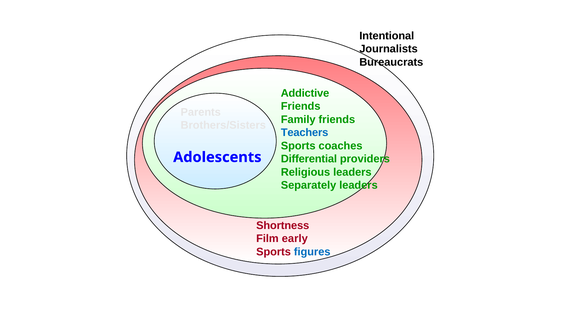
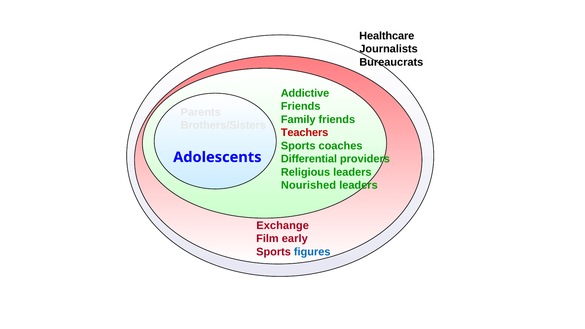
Intentional: Intentional -> Healthcare (387, 36)
Teachers colour: blue -> red (305, 133)
Separately: Separately -> Nourished (308, 185)
Shortness: Shortness -> Exchange (283, 225)
